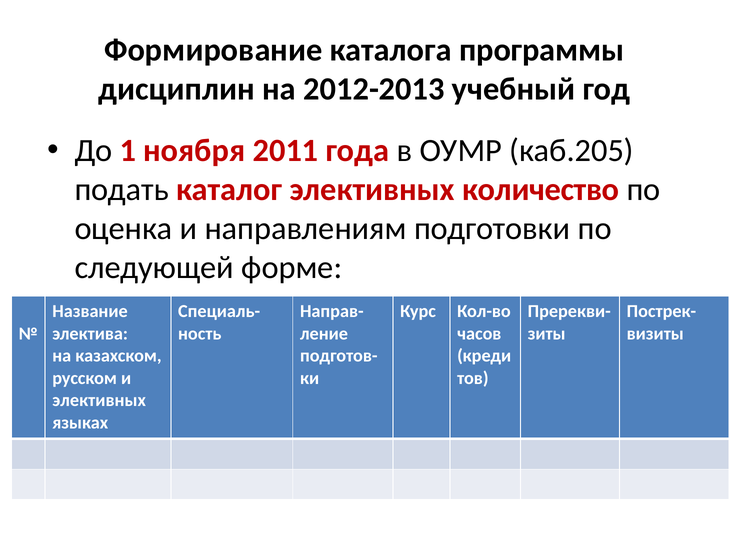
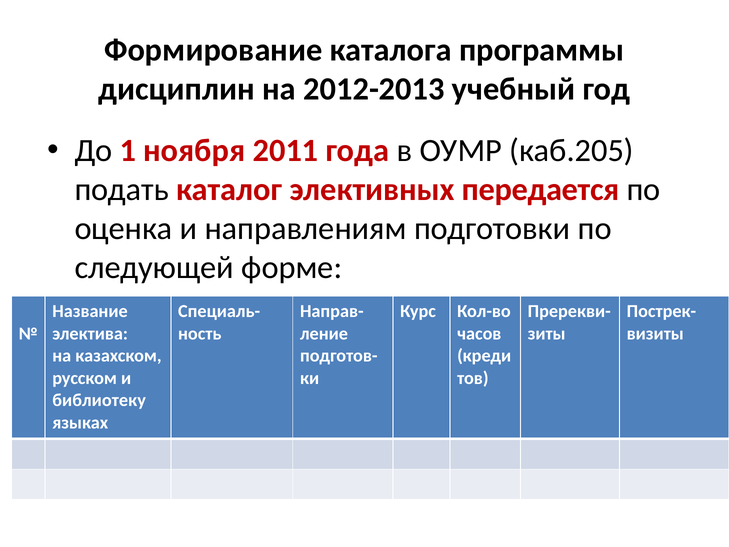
количество: количество -> передается (541, 190)
элективных: элективных -> библиотеку (99, 400)
